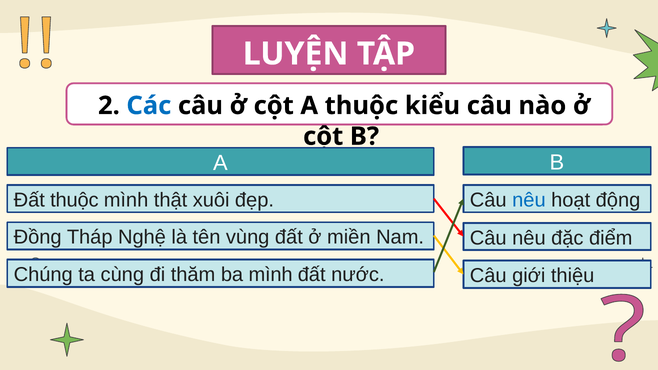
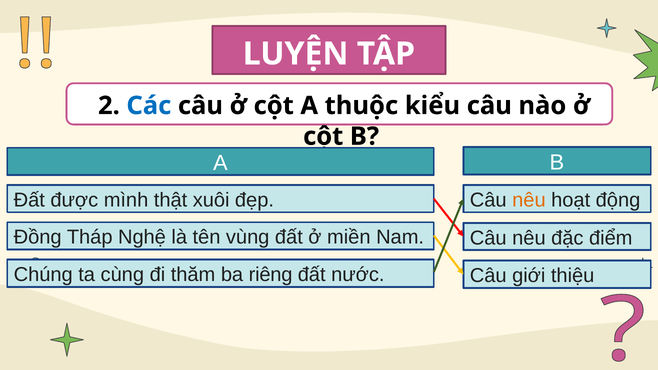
Đất thuộc: thuộc -> được (74, 200)
nêu colour: blue -> orange (529, 200)
ba mình: mình -> riêng (271, 275)
